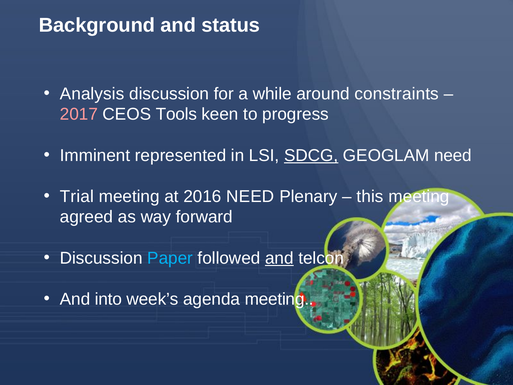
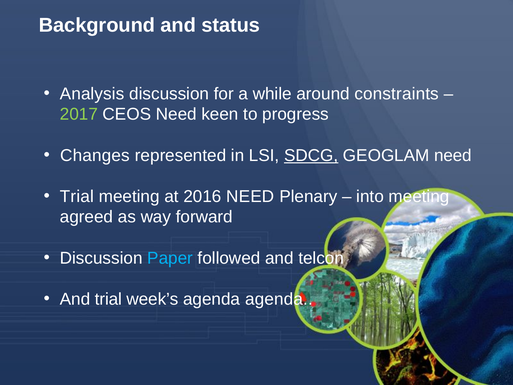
2017 colour: pink -> light green (79, 114)
CEOS Tools: Tools -> Need (176, 114)
Imminent: Imminent -> Changes (95, 155)
this: this -> into (370, 196)
and underline: present -> none (279, 258)
And into: into -> trial (108, 299)
agenda meeting: meeting -> agenda (279, 299)
